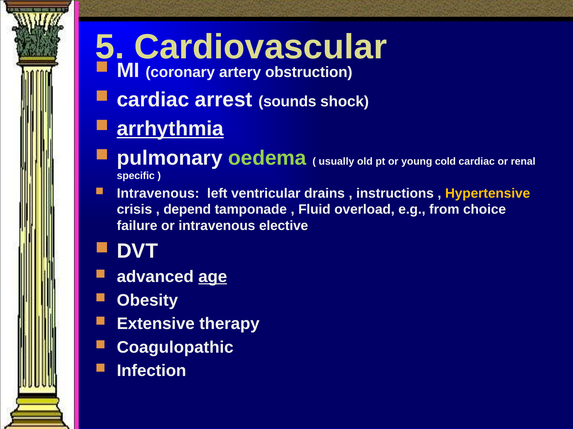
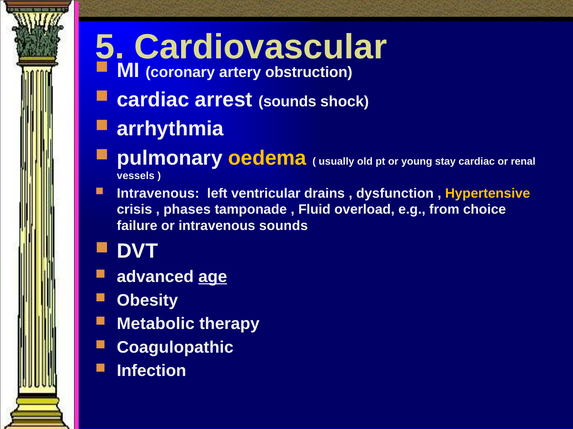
arrhythmia underline: present -> none (170, 129)
oedema colour: light green -> yellow (267, 158)
cold: cold -> stay (445, 162)
specific: specific -> vessels (136, 176)
instructions: instructions -> dysfunction (395, 194)
depend: depend -> phases (187, 210)
intravenous elective: elective -> sounds (284, 226)
Extensive: Extensive -> Metabolic (156, 324)
